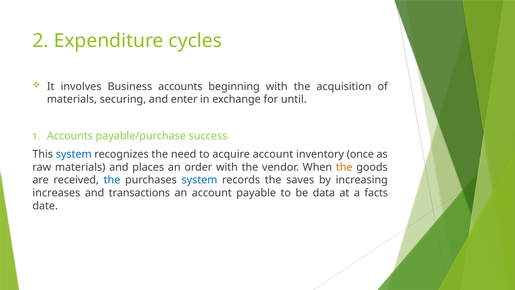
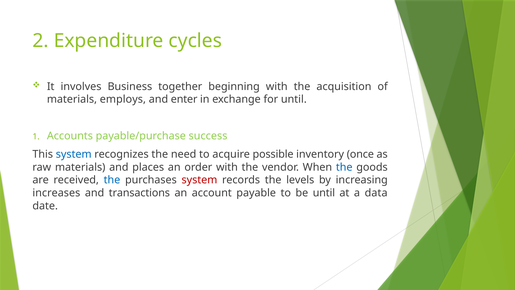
Business accounts: accounts -> together (180, 86)
securing: securing -> employs (123, 99)
acquire account: account -> possible (273, 154)
the colour: orange -> blue (344, 167)
system colour: blue -> red (199, 180)
saves: saves -> levels (300, 180)
be data: data -> until (324, 193)
facts: facts -> data (376, 193)
